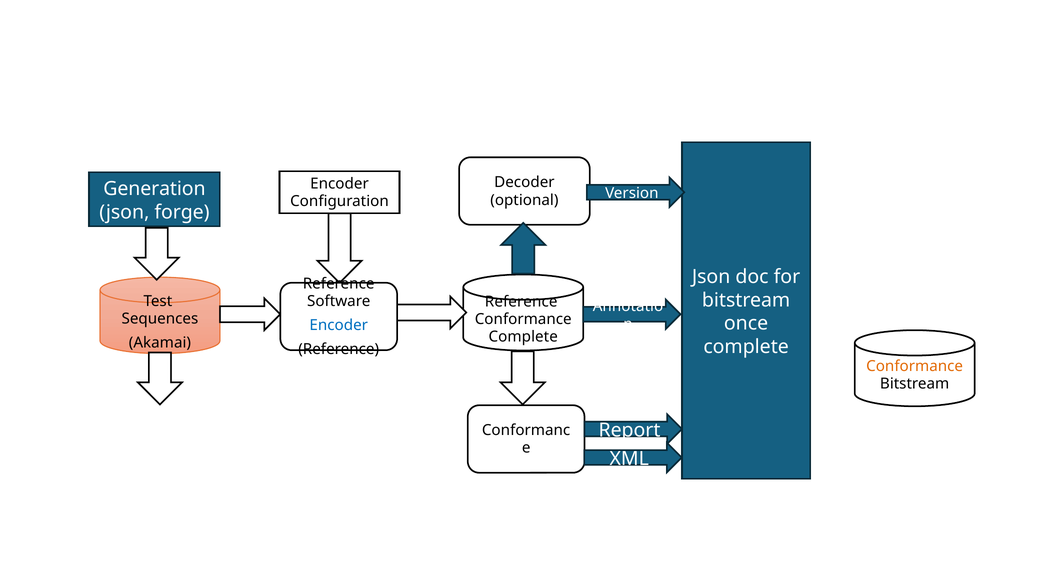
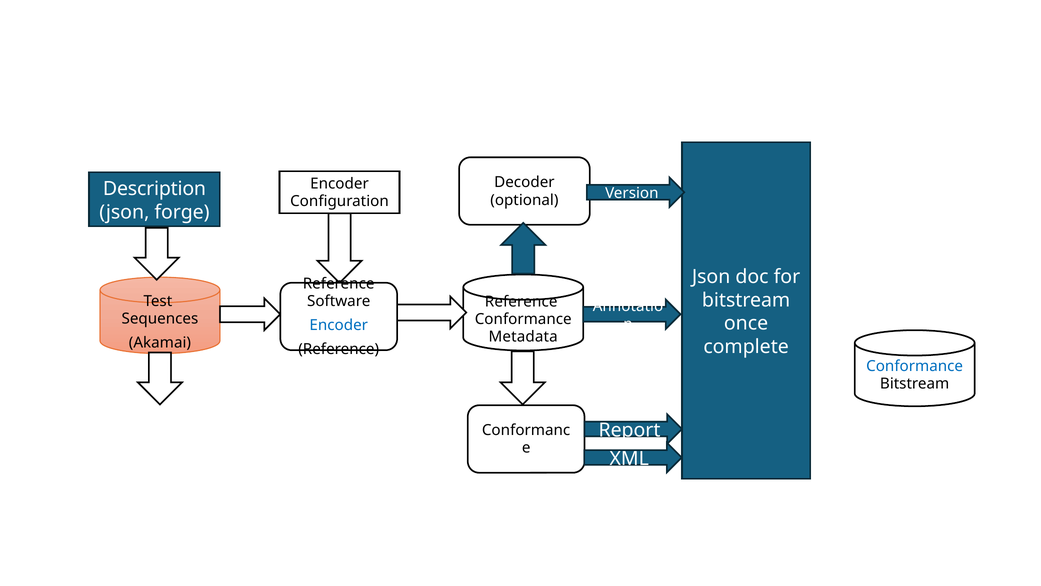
Generation: Generation -> Description (155, 189)
Complete: Complete -> Metadata (523, 336)
Conformance colour: orange -> blue (915, 366)
